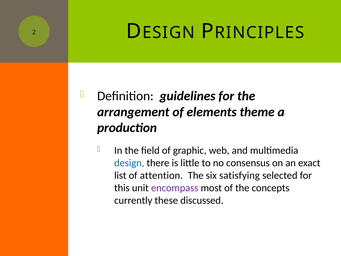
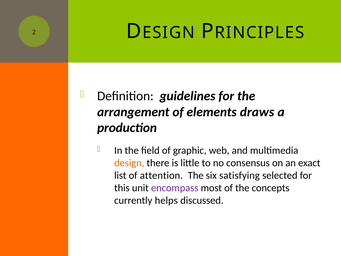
theme: theme -> draws (257, 112)
design colour: blue -> orange (129, 163)
these: these -> helps (166, 200)
